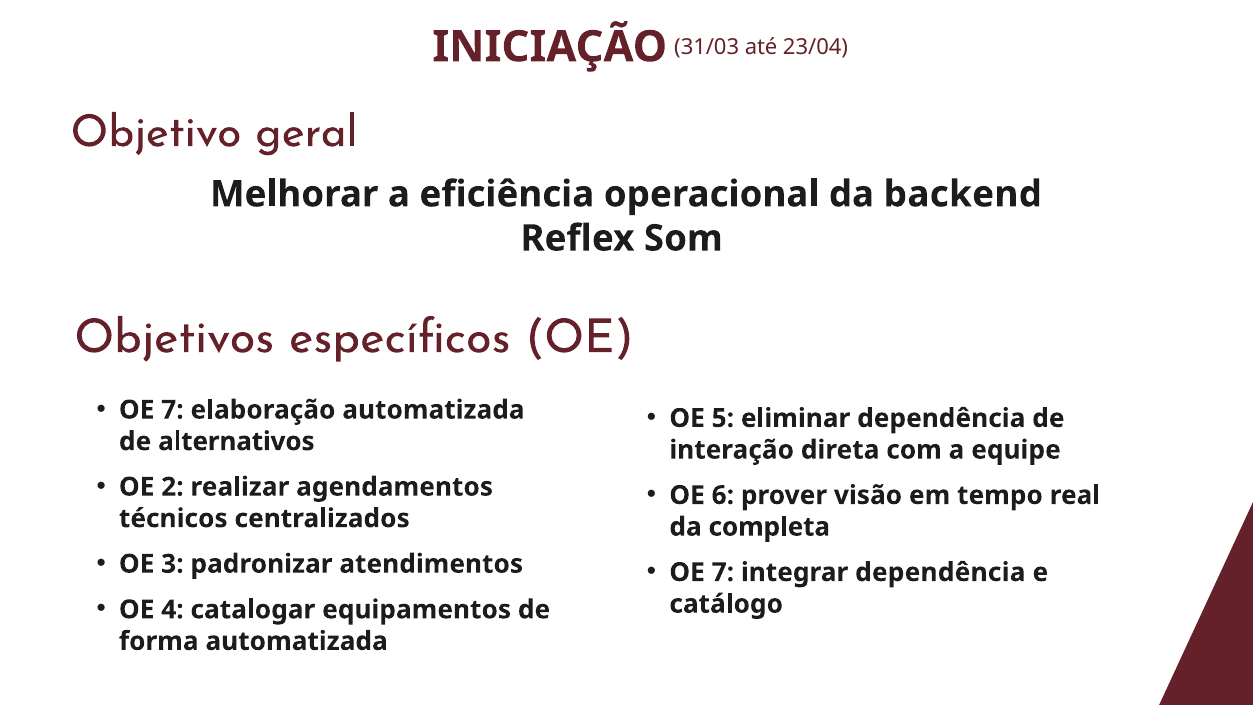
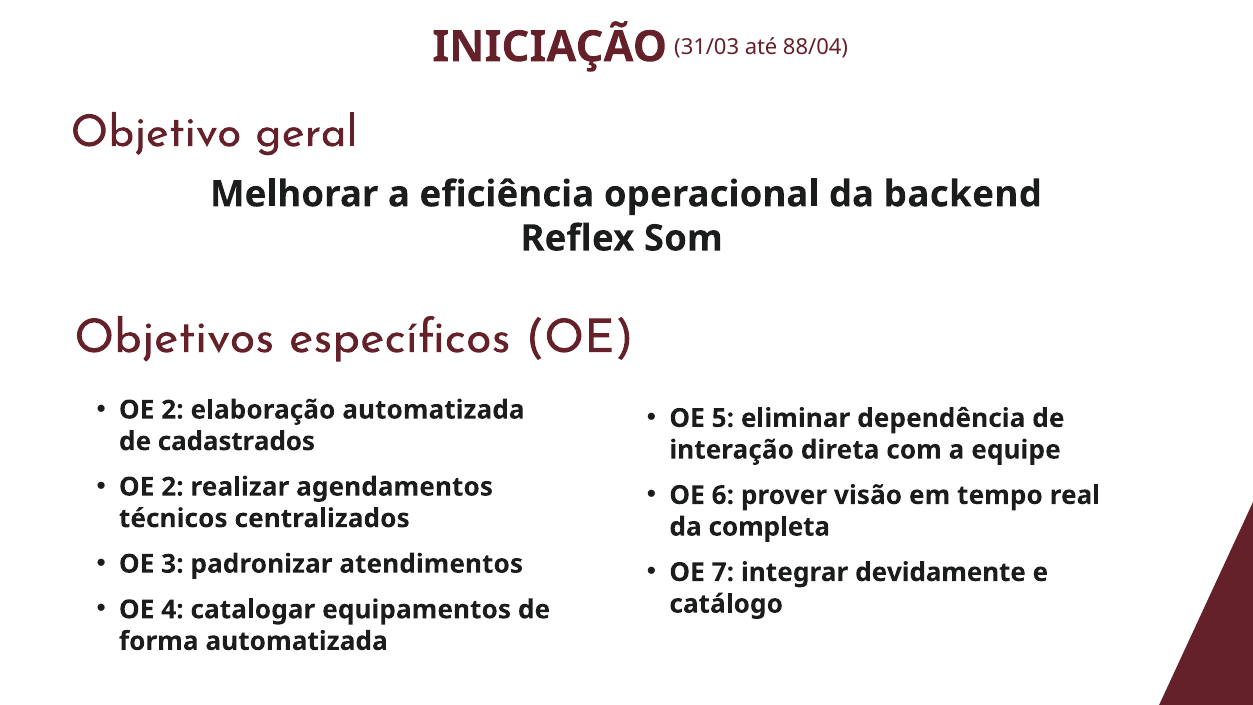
23/04: 23/04 -> 88/04 (815, 47)
7: 7 -> 2 (172, 410)
alternativos: alternativos -> cadastrados (236, 441)
integrar dependência: dependência -> devidamente (940, 572)
